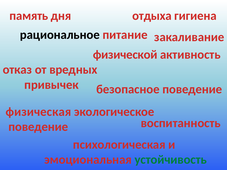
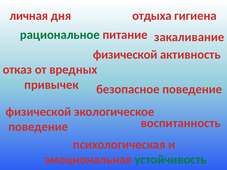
память: память -> личная (29, 16)
рациональное colour: black -> green (60, 35)
физическая: физическая -> физической (38, 112)
